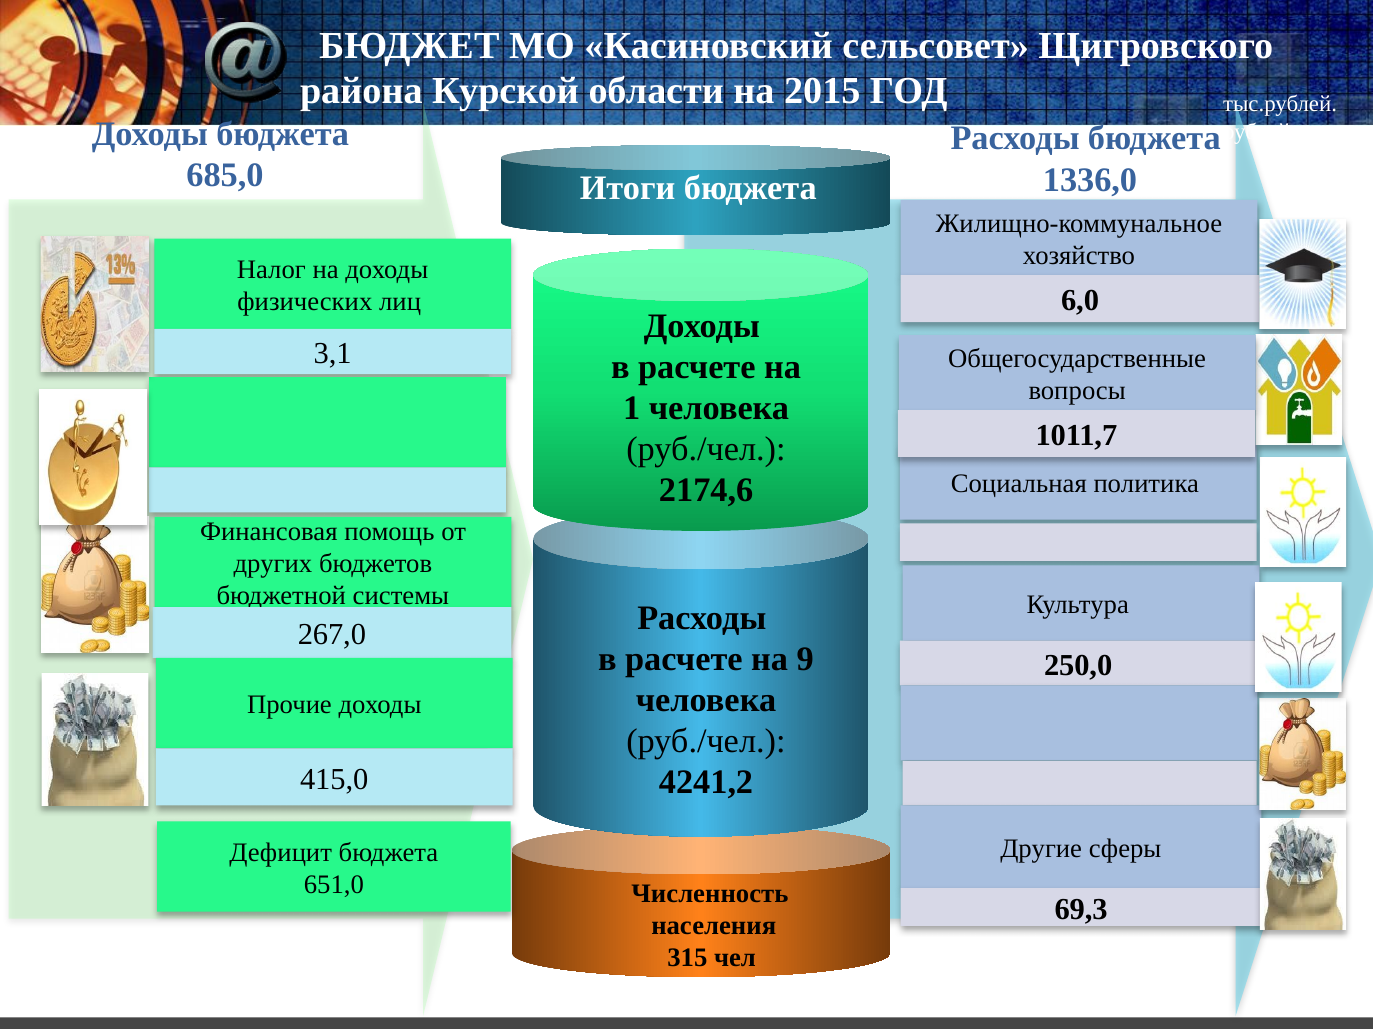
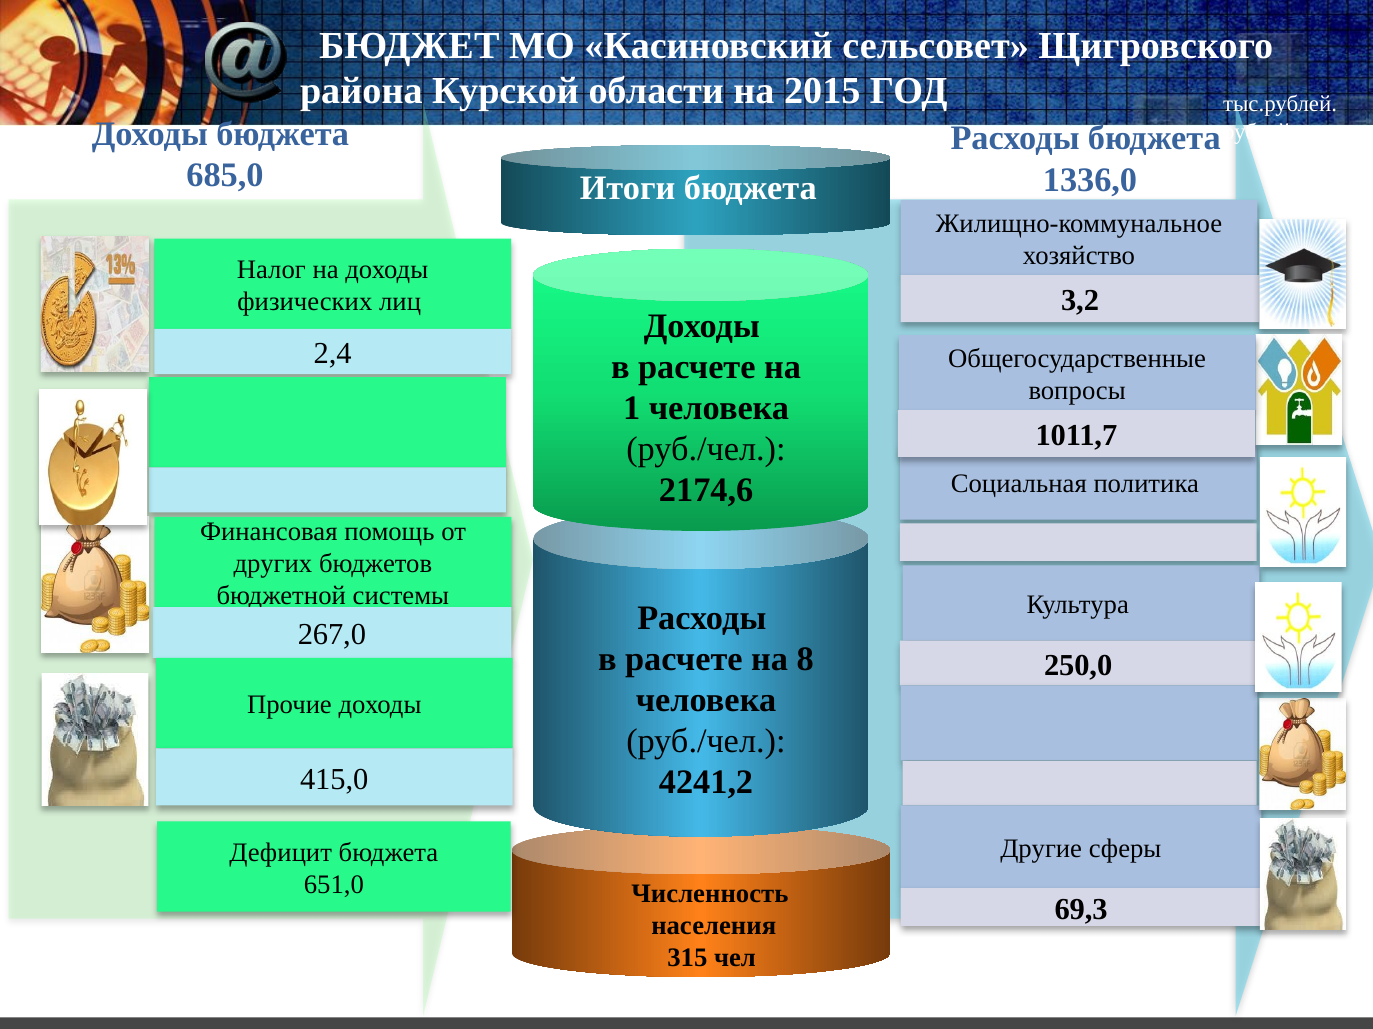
6,0: 6,0 -> 3,2 (1080, 301)
3,1: 3,1 -> 2,4 (333, 354)
9: 9 -> 8 (805, 659)
